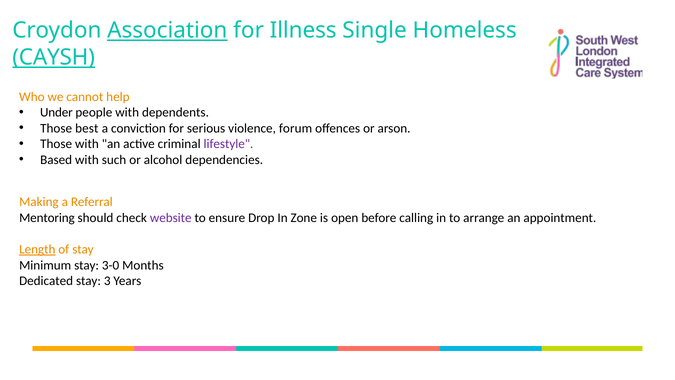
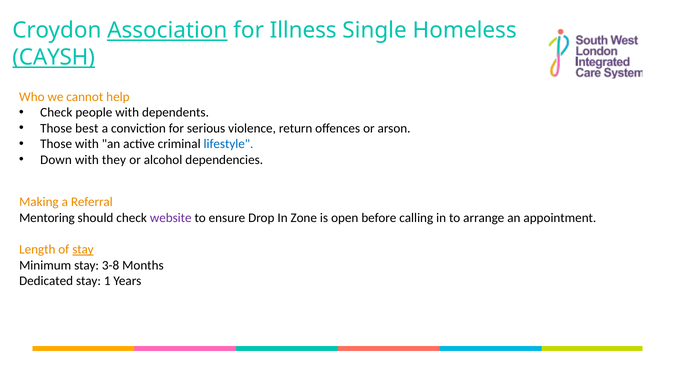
Under: Under -> Check (56, 112)
forum: forum -> return (296, 128)
lifestyle colour: purple -> blue (228, 144)
Based: Based -> Down (56, 160)
such: such -> they (114, 160)
Length underline: present -> none (37, 249)
stay underline: none -> present (83, 249)
3-0: 3-0 -> 3-8 (111, 265)
3: 3 -> 1 (107, 281)
